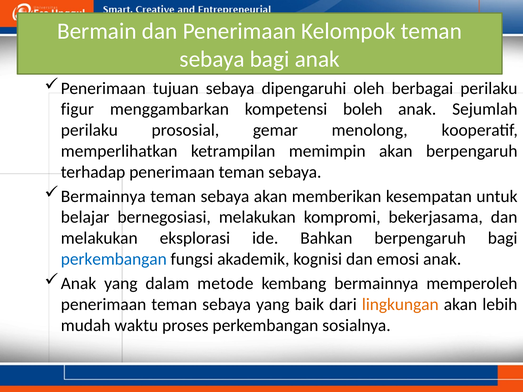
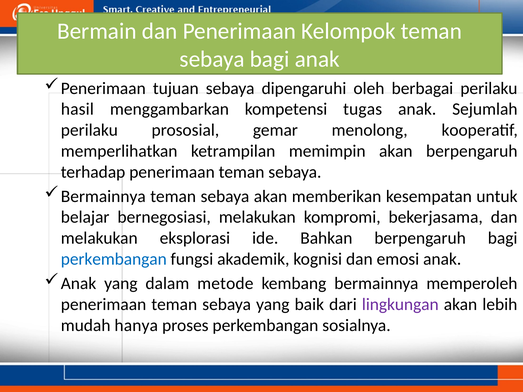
figur: figur -> hasil (77, 109)
boleh: boleh -> tugas (363, 109)
lingkungan colour: orange -> purple (400, 305)
waktu: waktu -> hanya (136, 325)
